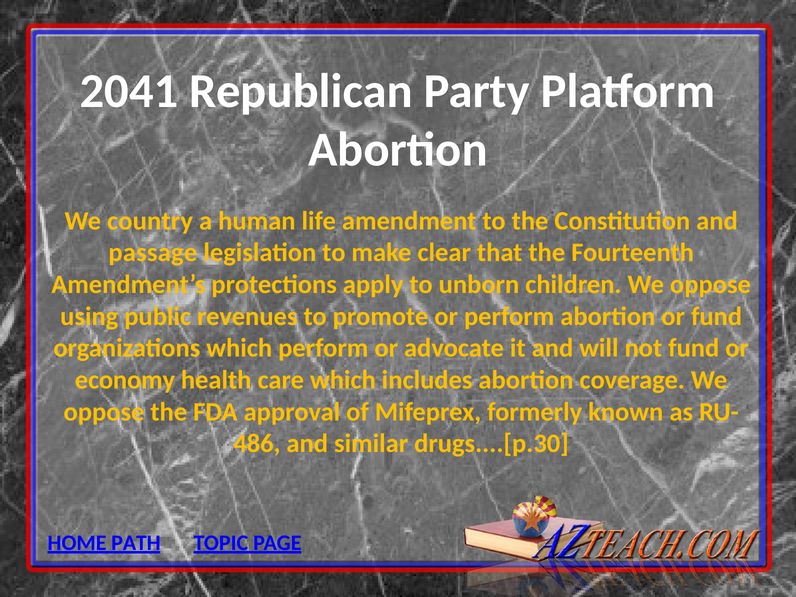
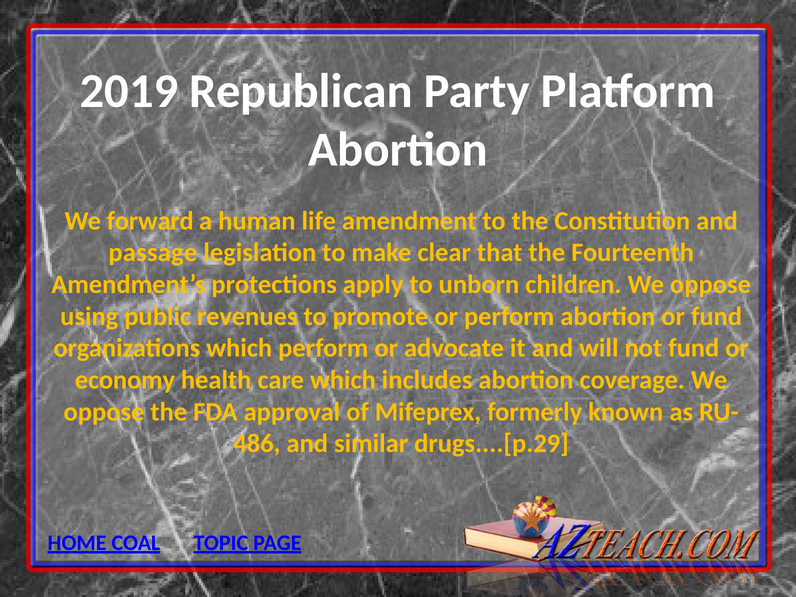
2041: 2041 -> 2019 (129, 91)
country: country -> forward (150, 221)
drugs....[p.30: drugs....[p.30 -> drugs....[p.29 (492, 444)
PATH: PATH -> COAL (136, 543)
